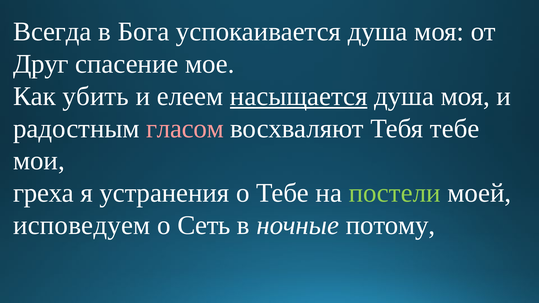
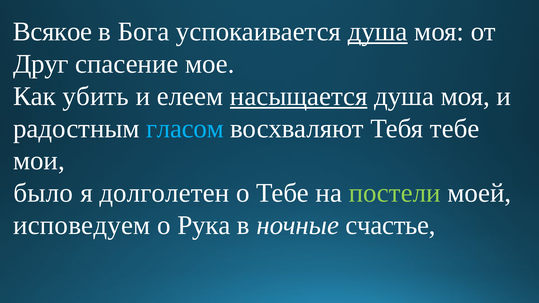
Всегда: Всегда -> Всякое (52, 32)
душа underline: none -> present (378, 32)
гласом colour: pink -> light blue (185, 129)
греха: греха -> было (43, 193)
устранения: устранения -> долголетен (164, 193)
Сеть: Сеть -> Рука (204, 226)
потому: потому -> счастье (391, 226)
